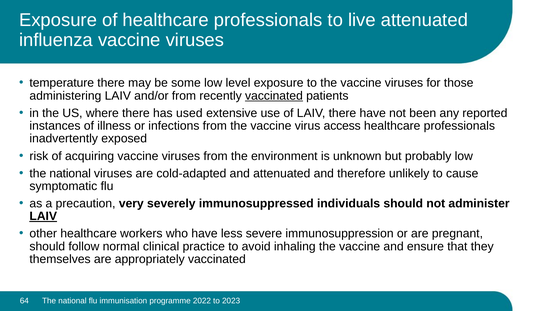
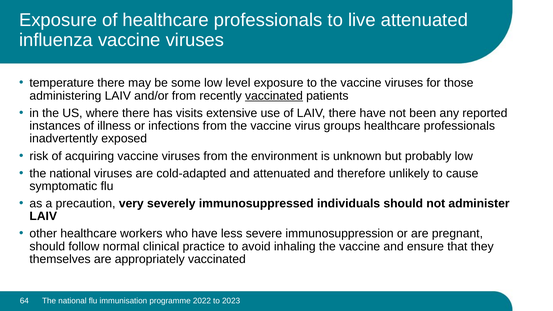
used: used -> visits (189, 113)
access: access -> groups (342, 126)
LAIV underline: present -> none (43, 216)
